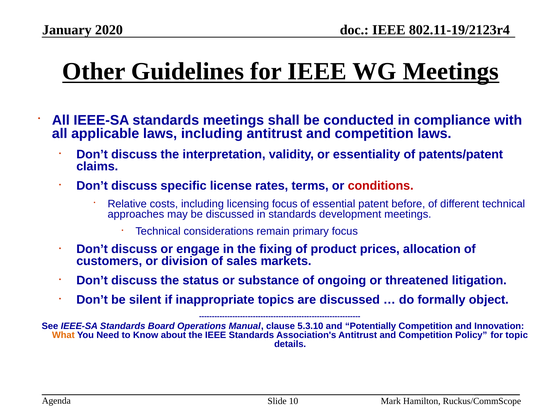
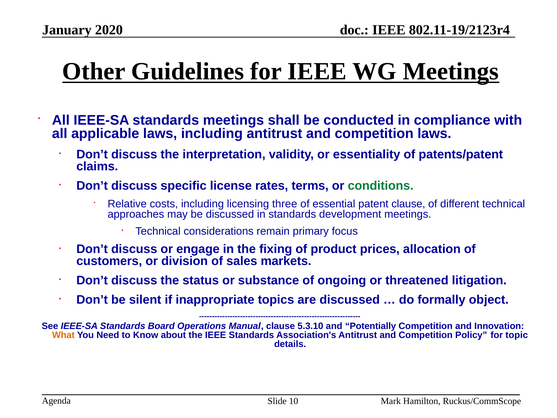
conditions colour: red -> green (381, 186)
licensing focus: focus -> three (285, 204)
patent before: before -> clause (408, 204)
